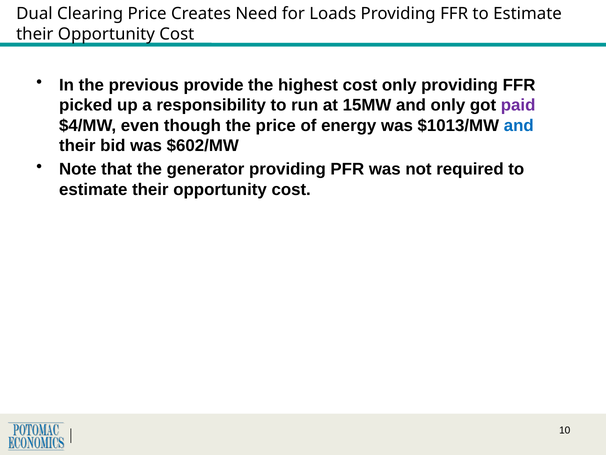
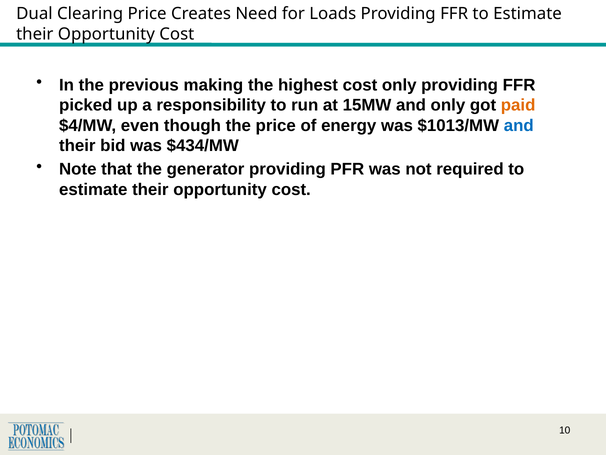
provide: provide -> making (213, 85)
paid colour: purple -> orange (518, 105)
$602/MW: $602/MW -> $434/MW (203, 146)
